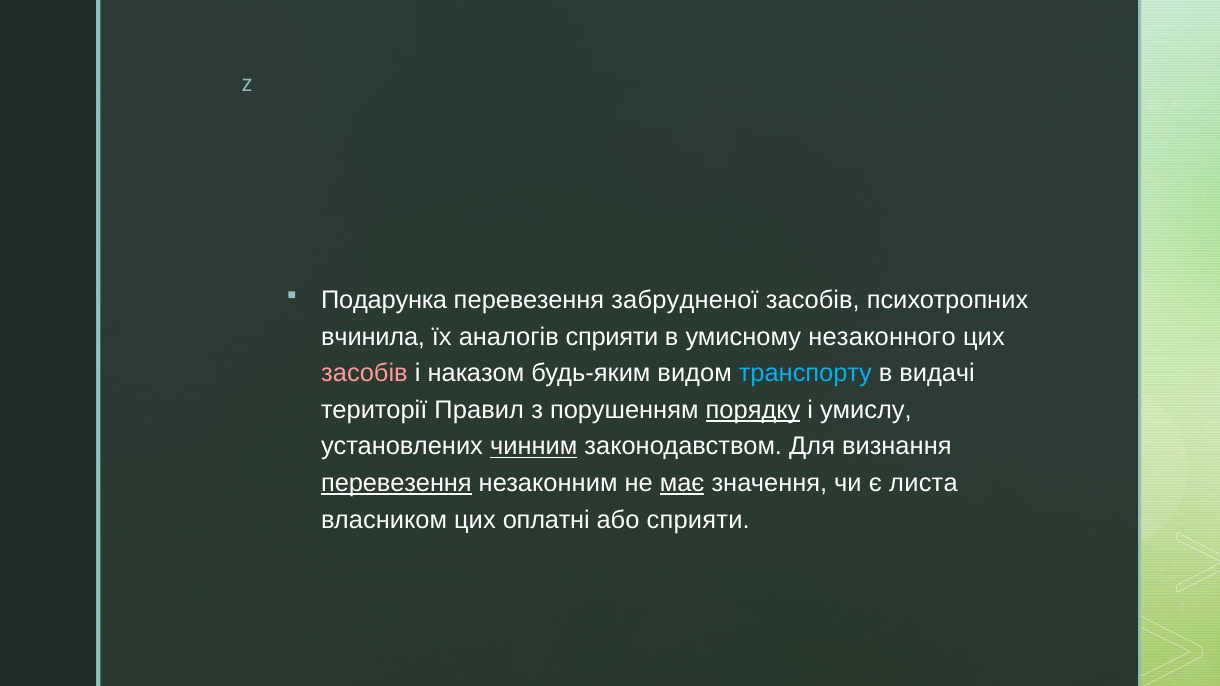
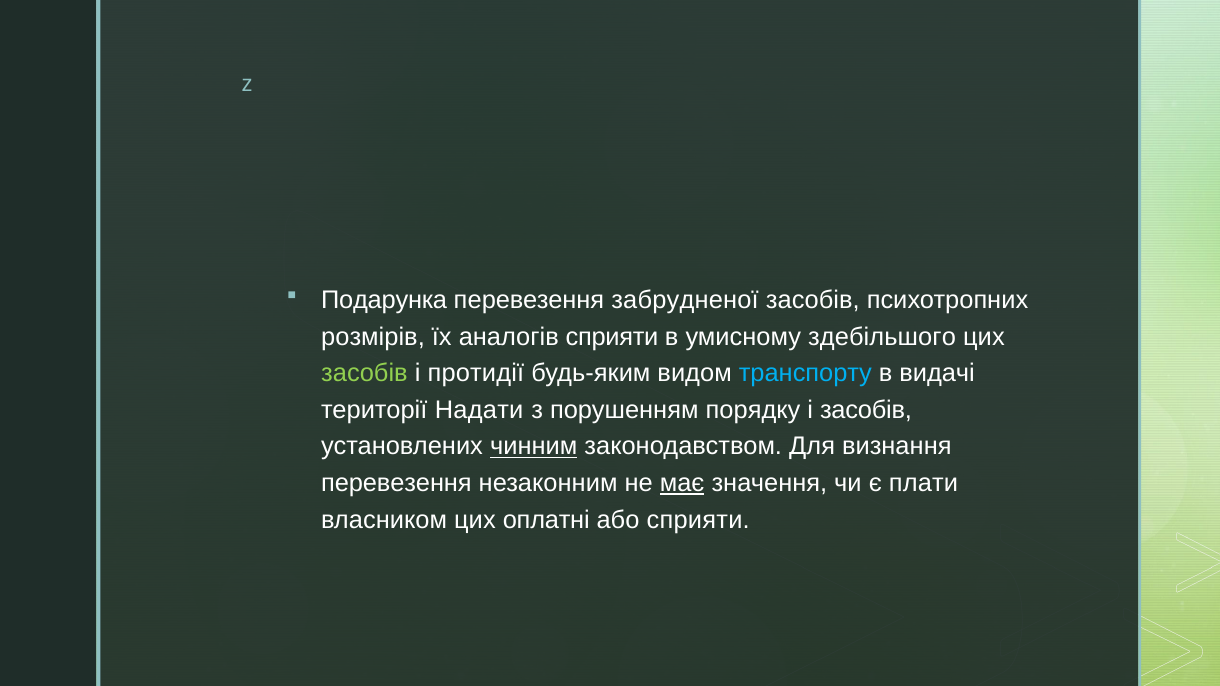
вчинила: вчинила -> розмірів (373, 337)
незаконного: незаконного -> здебільшого (882, 337)
засобів colour: pink -> light green (364, 374)
наказом: наказом -> протидії (476, 374)
Правил: Правил -> Надати (479, 410)
порядку underline: present -> none (753, 410)
і умислу: умислу -> засобів (866, 410)
перевезення underline: present -> none (396, 483)
листа: листа -> плати (924, 483)
